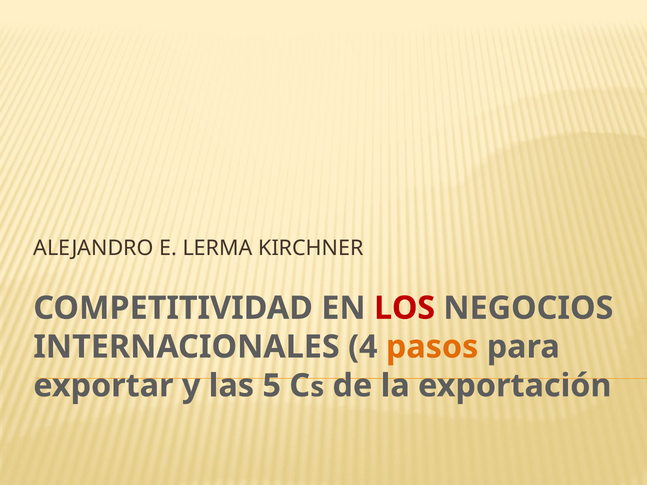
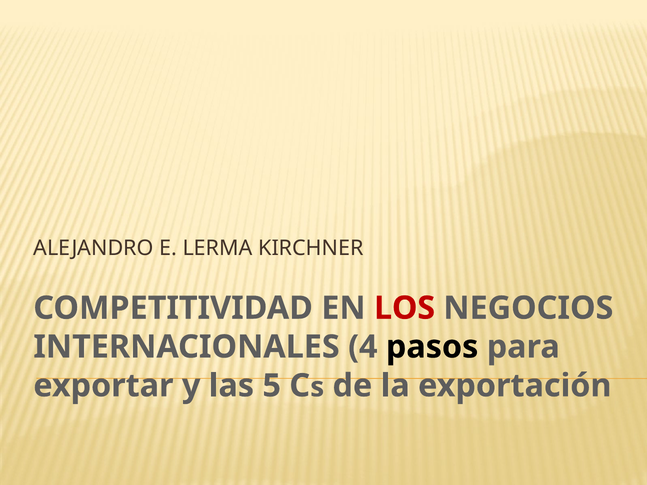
pasos colour: orange -> black (432, 347)
